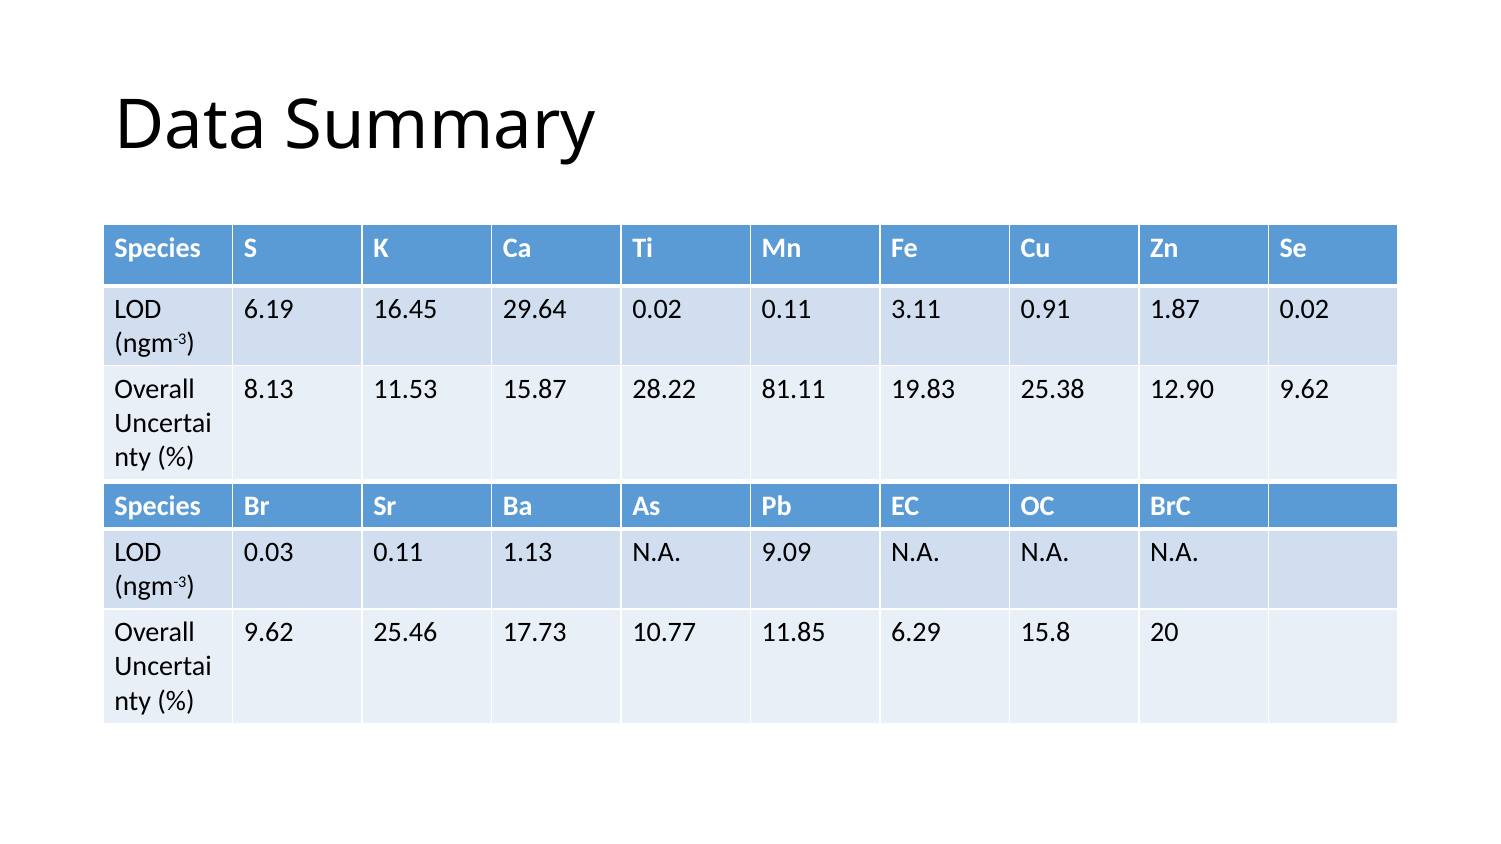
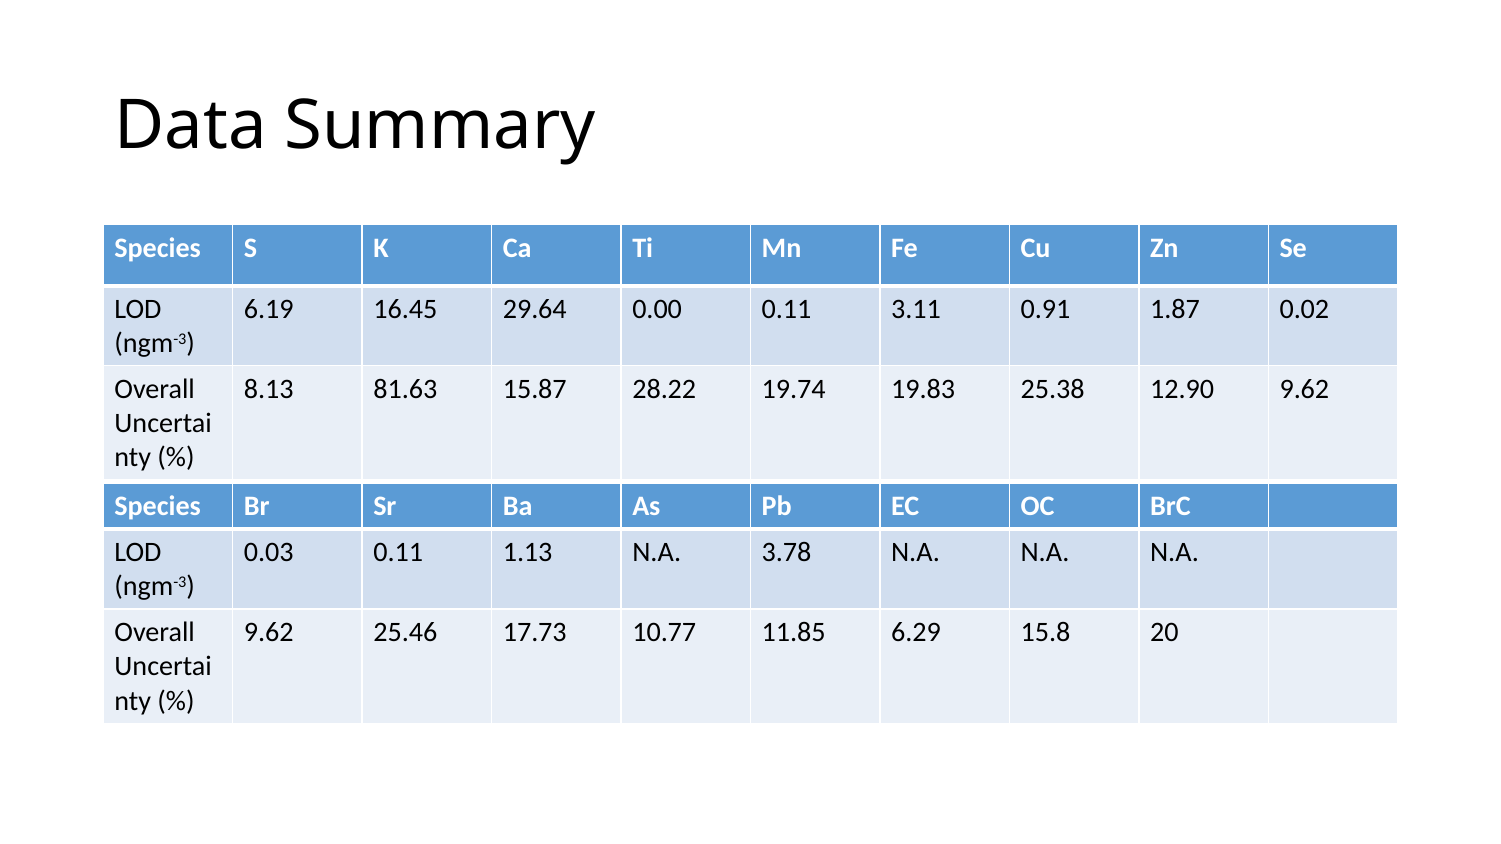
29.64 0.02: 0.02 -> 0.00 (657, 309)
11.53: 11.53 -> 81.63 (405, 389)
81.11: 81.11 -> 19.74 (794, 389)
9.09: 9.09 -> 3.78 (787, 552)
